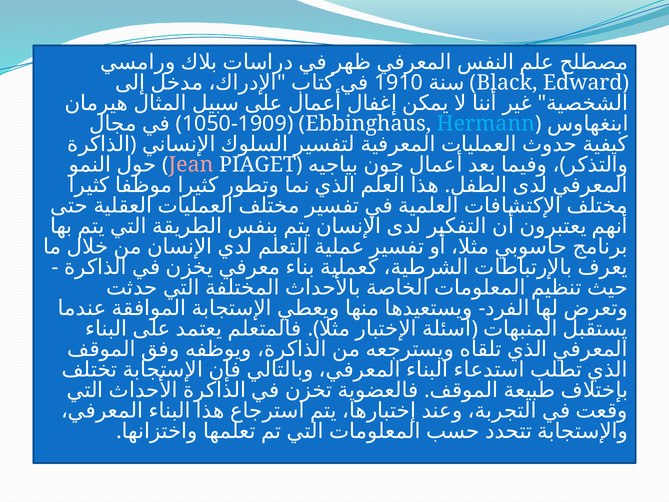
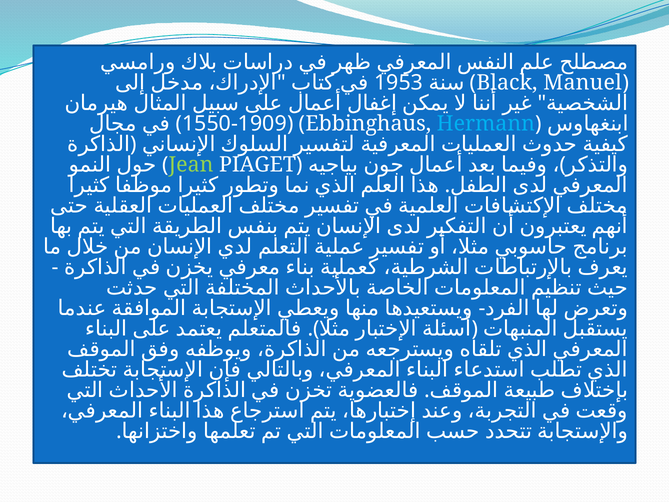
Edward: Edward -> Manuel (583, 83)
1910: 1910 -> 1953 (399, 83)
1050-1909: 1050-1909 -> 1550-1909 (234, 124)
Jean colour: pink -> light green (191, 165)
